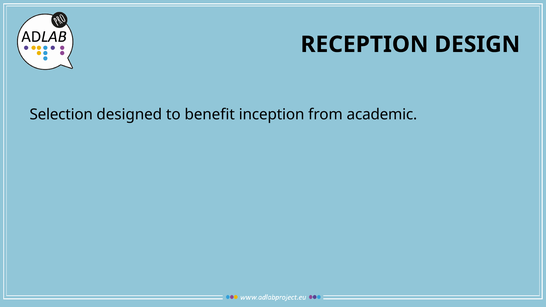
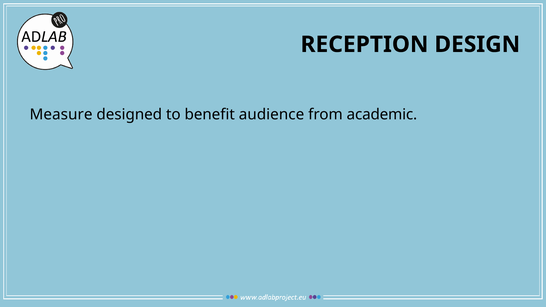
Selection: Selection -> Measure (61, 115)
inception: inception -> audience (272, 115)
